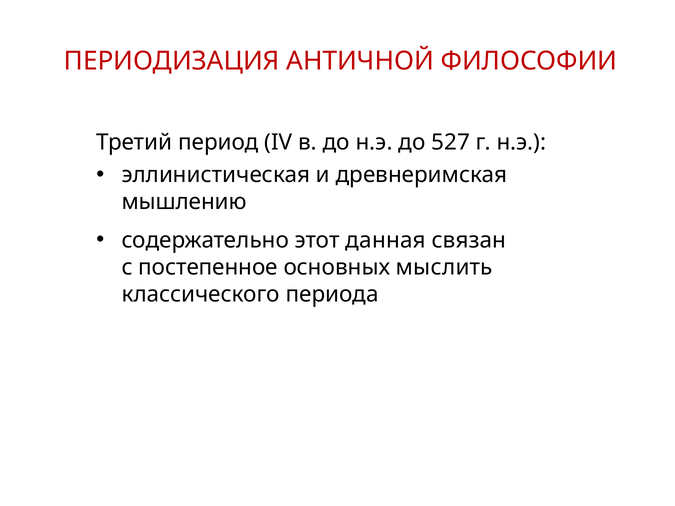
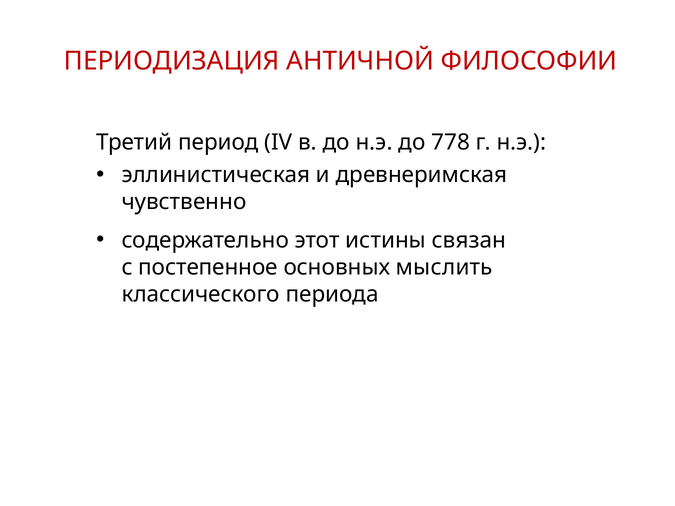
527: 527 -> 778 (451, 142)
мышлению: мышлению -> чувственно (184, 202)
данная: данная -> истины (386, 240)
